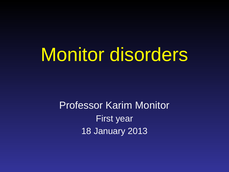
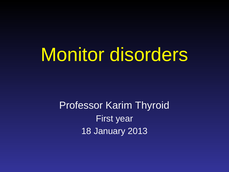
Karim Monitor: Monitor -> Thyroid (152, 105)
